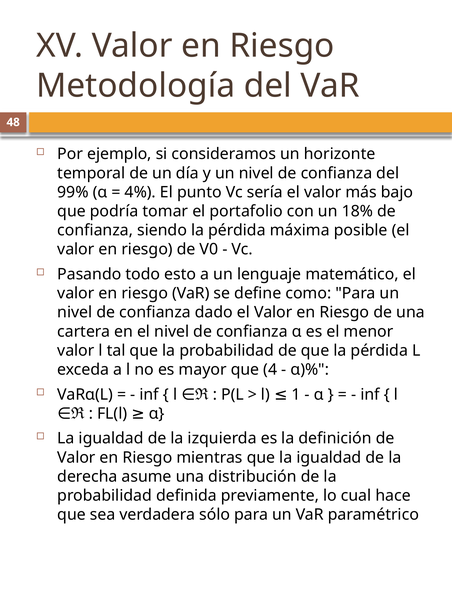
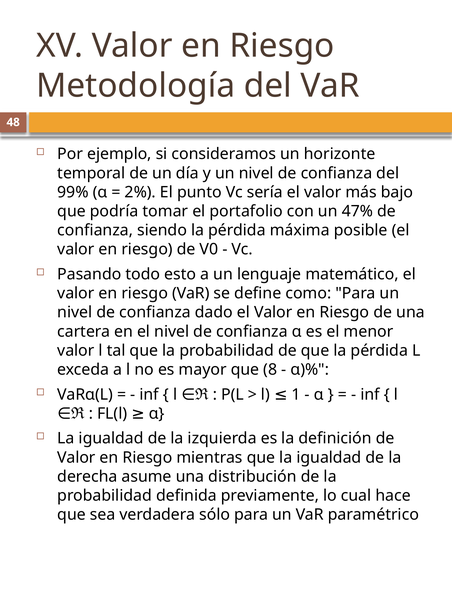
4%: 4% -> 2% (140, 192)
18%: 18% -> 47% (357, 211)
4: 4 -> 8 (270, 370)
